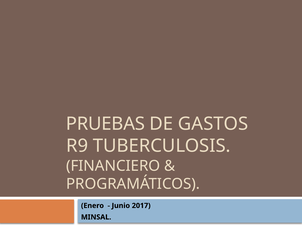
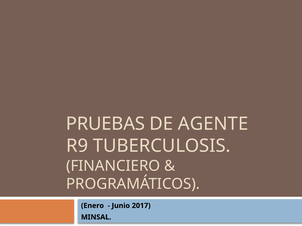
GASTOS: GASTOS -> AGENTE (213, 124)
